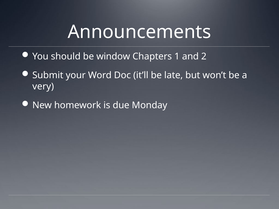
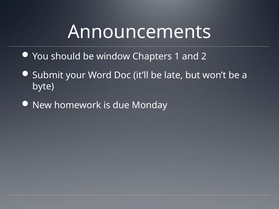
very: very -> byte (43, 87)
